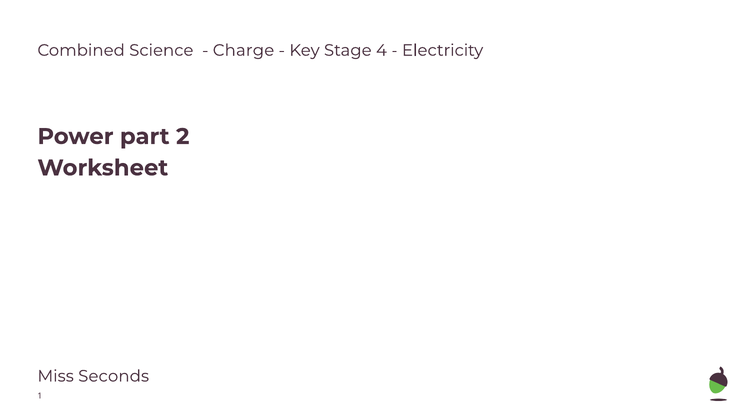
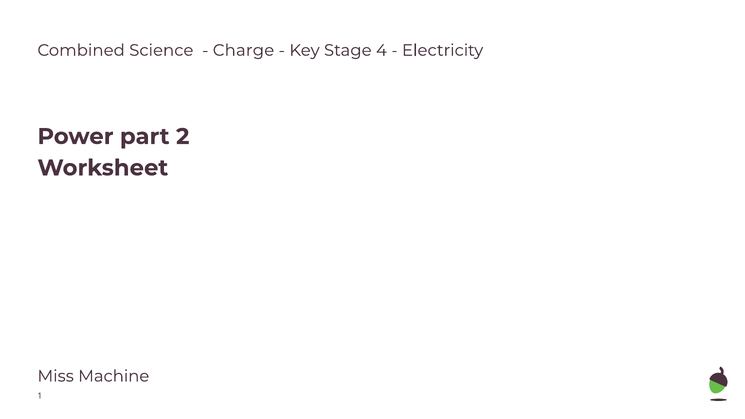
Seconds: Seconds -> Machine (114, 376)
